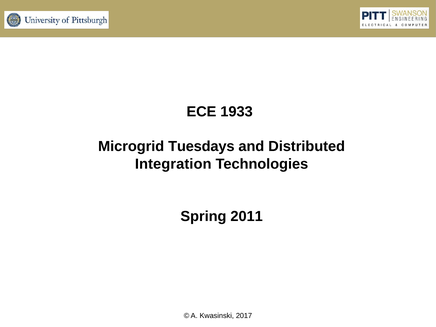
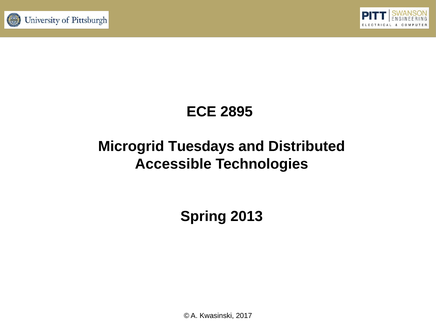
1933: 1933 -> 2895 (237, 112)
Integration: Integration -> Accessible (173, 164)
2011: 2011 -> 2013 (247, 216)
